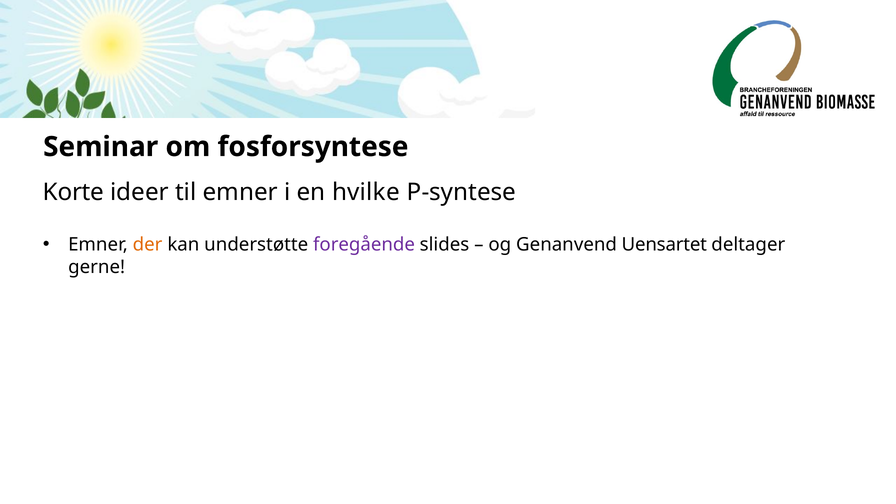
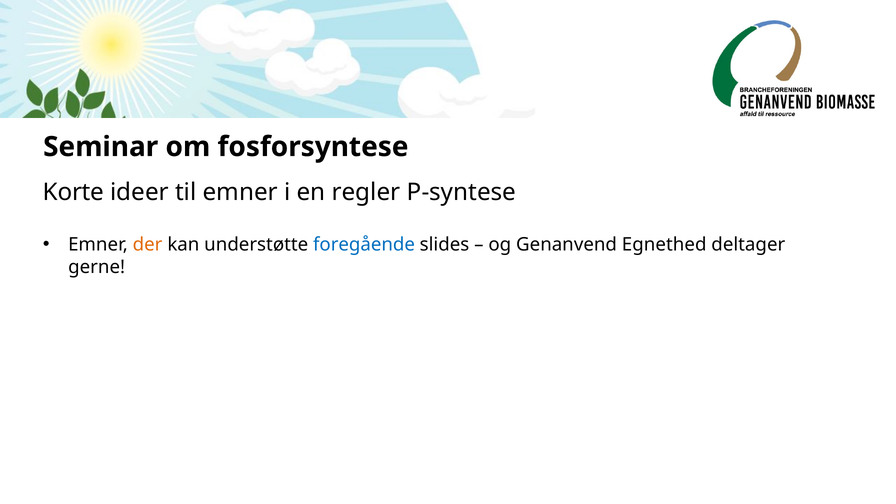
hvilke: hvilke -> regler (366, 192)
foregående colour: purple -> blue (364, 245)
Uensartet: Uensartet -> Egnethed (664, 245)
